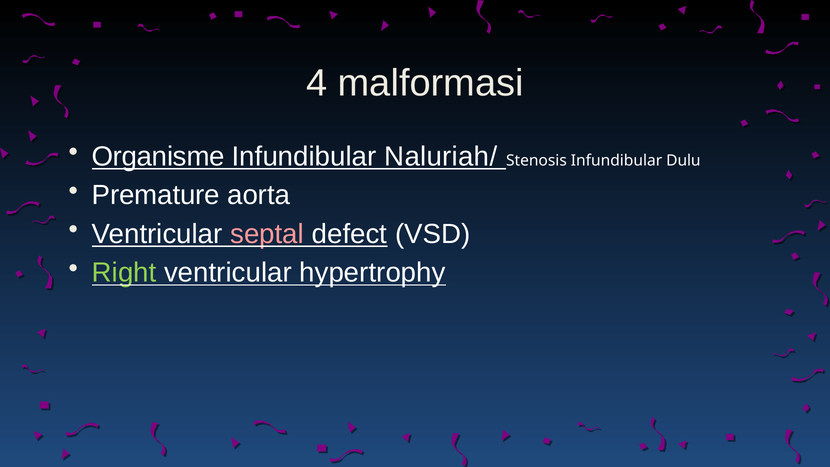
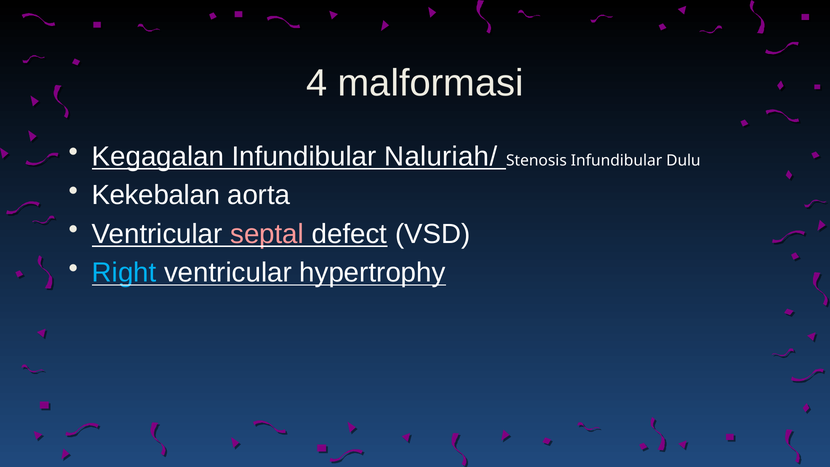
Organisme: Organisme -> Kegagalan (158, 157)
Premature: Premature -> Kekebalan (156, 195)
Right colour: light green -> light blue (124, 273)
